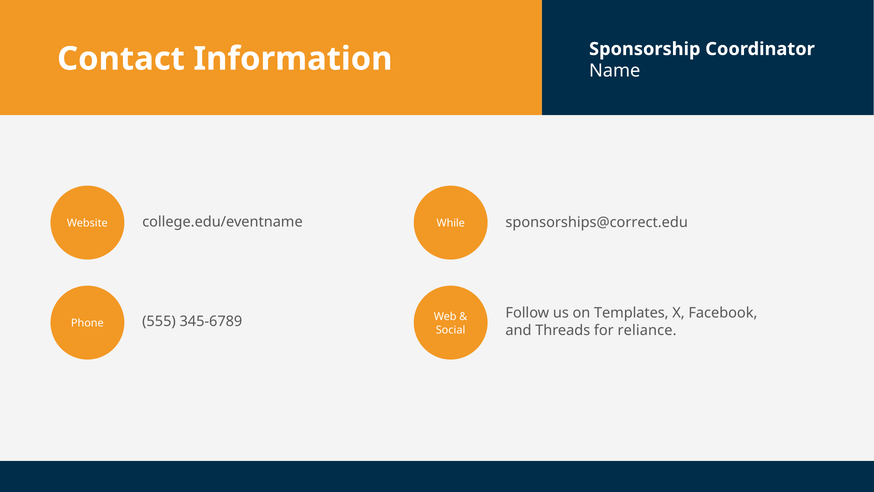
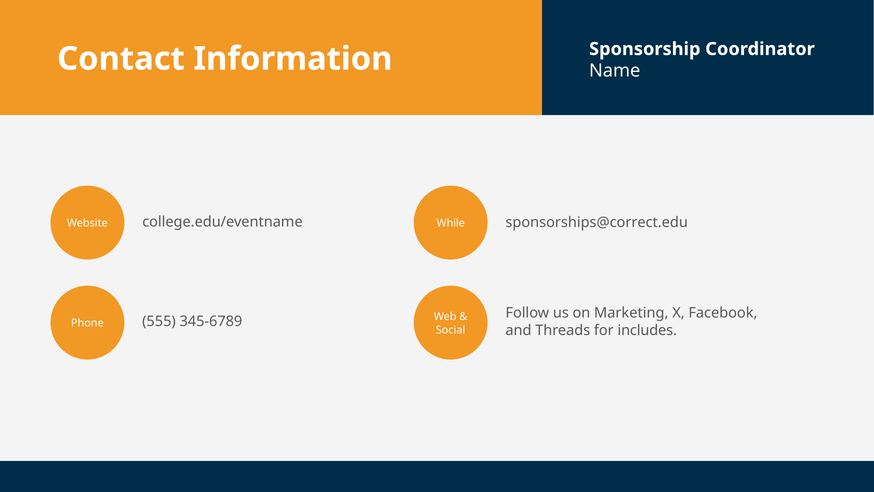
Templates: Templates -> Marketing (631, 313)
reliance: reliance -> includes (647, 330)
